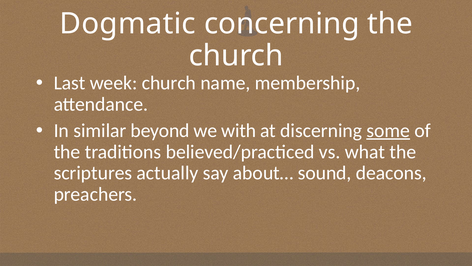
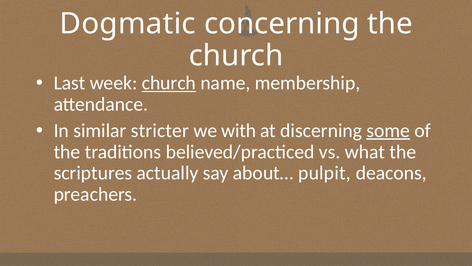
church underline: none -> present (169, 83)
beyond: beyond -> stricter (160, 130)
sound: sound -> pulpit (324, 173)
